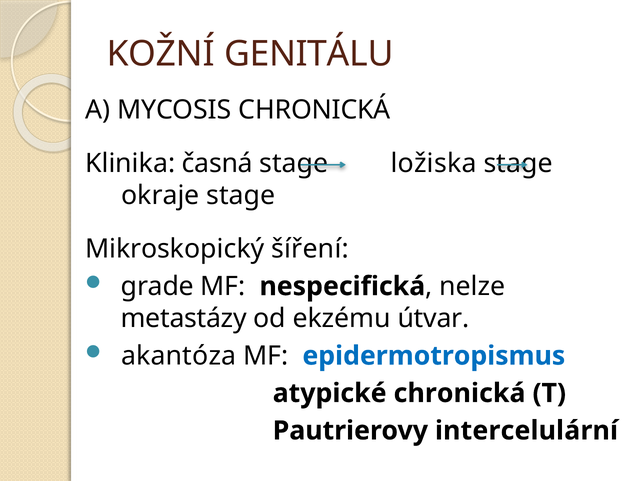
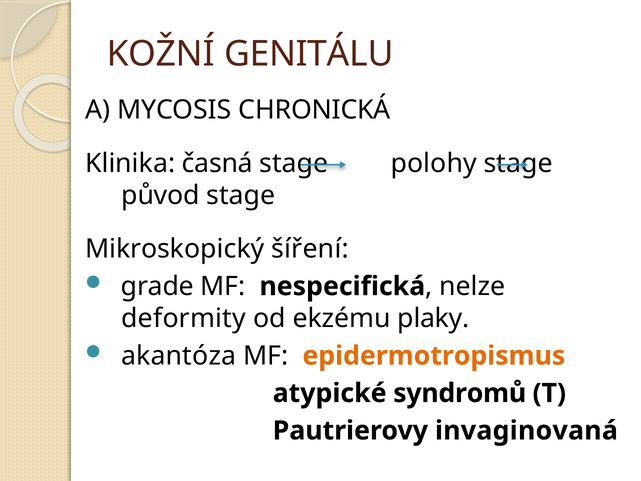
ložiska: ložiska -> polohy (434, 163)
okraje: okraje -> původ (160, 195)
metastázy: metastázy -> deformity (184, 318)
útvar: útvar -> plaky (433, 318)
epidermotropismus colour: blue -> orange (434, 356)
atypické chronická: chronická -> syndromů (460, 393)
intercelulární: intercelulární -> invaginovaná (526, 430)
